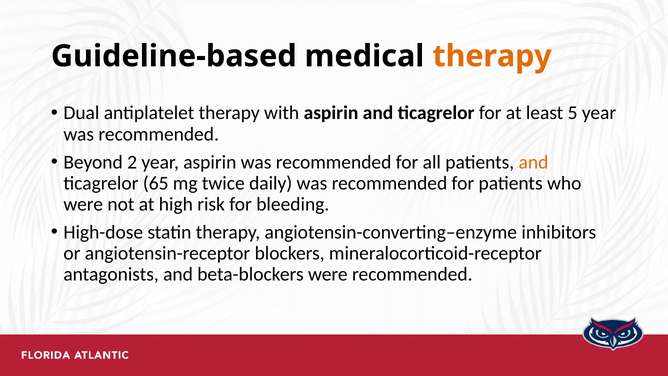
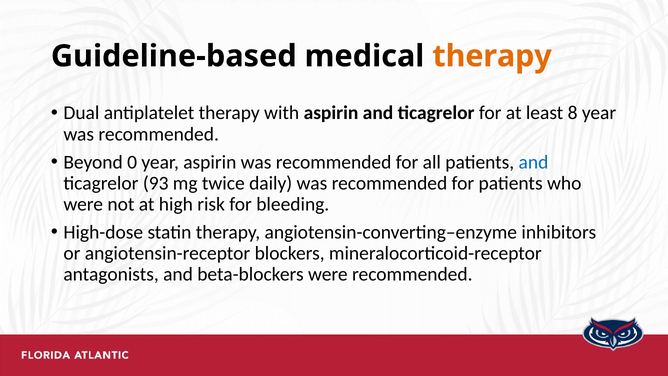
5: 5 -> 8 (573, 113)
2: 2 -> 0 (132, 162)
and colour: orange -> blue (533, 162)
65: 65 -> 93 (156, 183)
